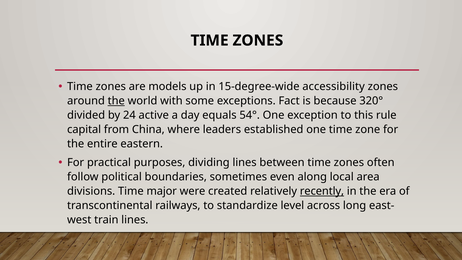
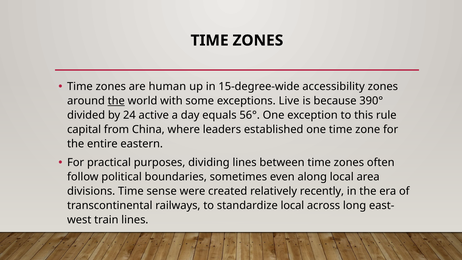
models: models -> human (167, 87)
Fact: Fact -> Live (289, 101)
320°: 320° -> 390° (371, 101)
54°: 54° -> 56° (250, 115)
major: major -> sense (162, 191)
recently underline: present -> none (322, 191)
standardize level: level -> local (292, 205)
